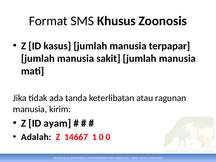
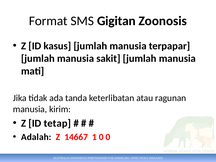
Khusus: Khusus -> Gigitan (116, 21)
ayam: ayam -> tetap (57, 123)
